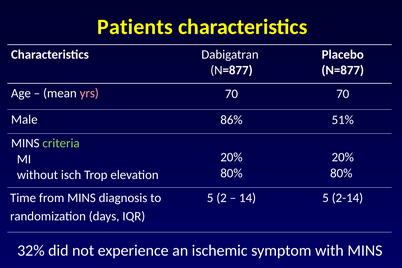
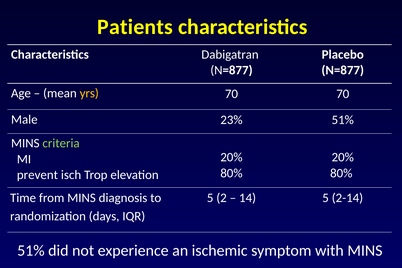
yrs colour: pink -> yellow (89, 93)
86%: 86% -> 23% (231, 120)
without: without -> prevent (37, 175)
32%: 32% -> 51% (31, 251)
